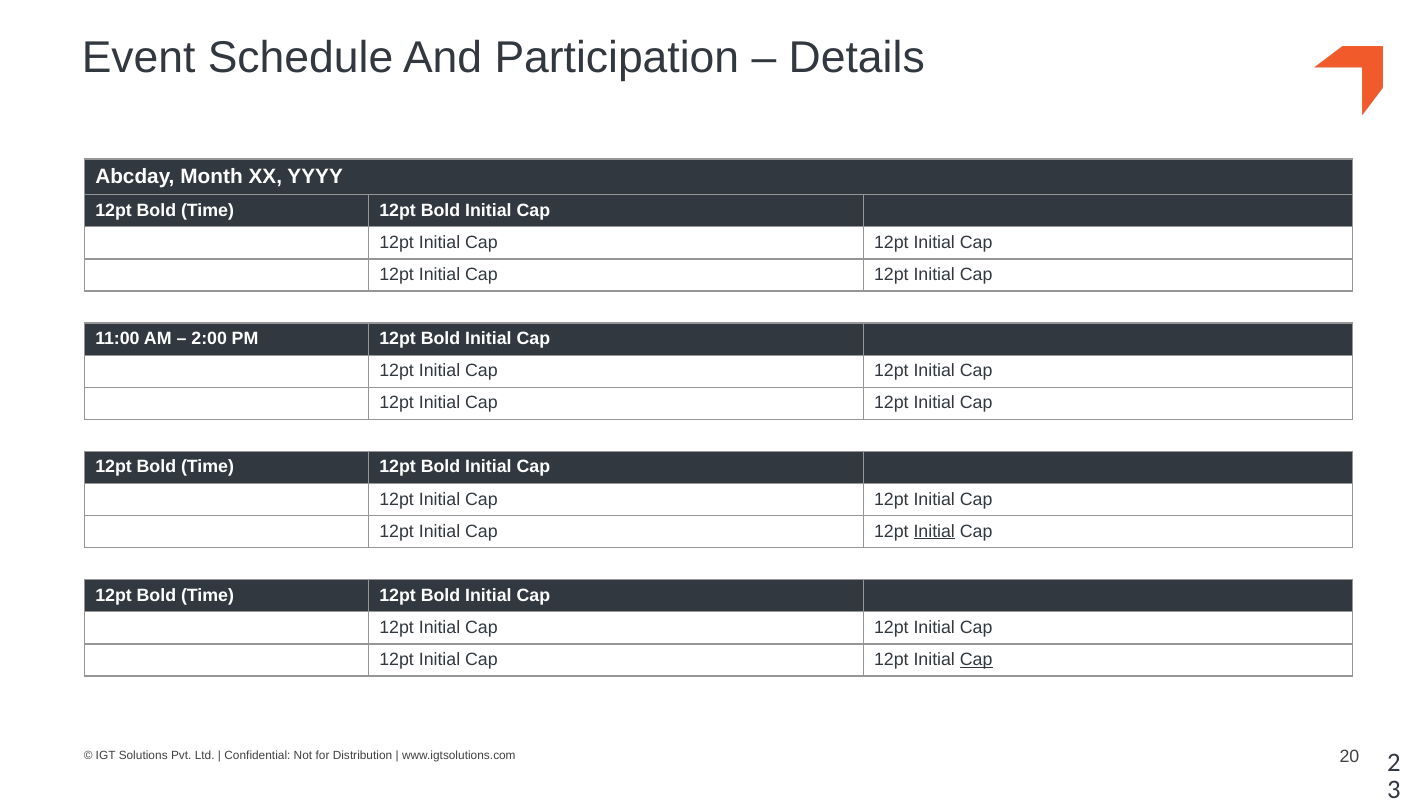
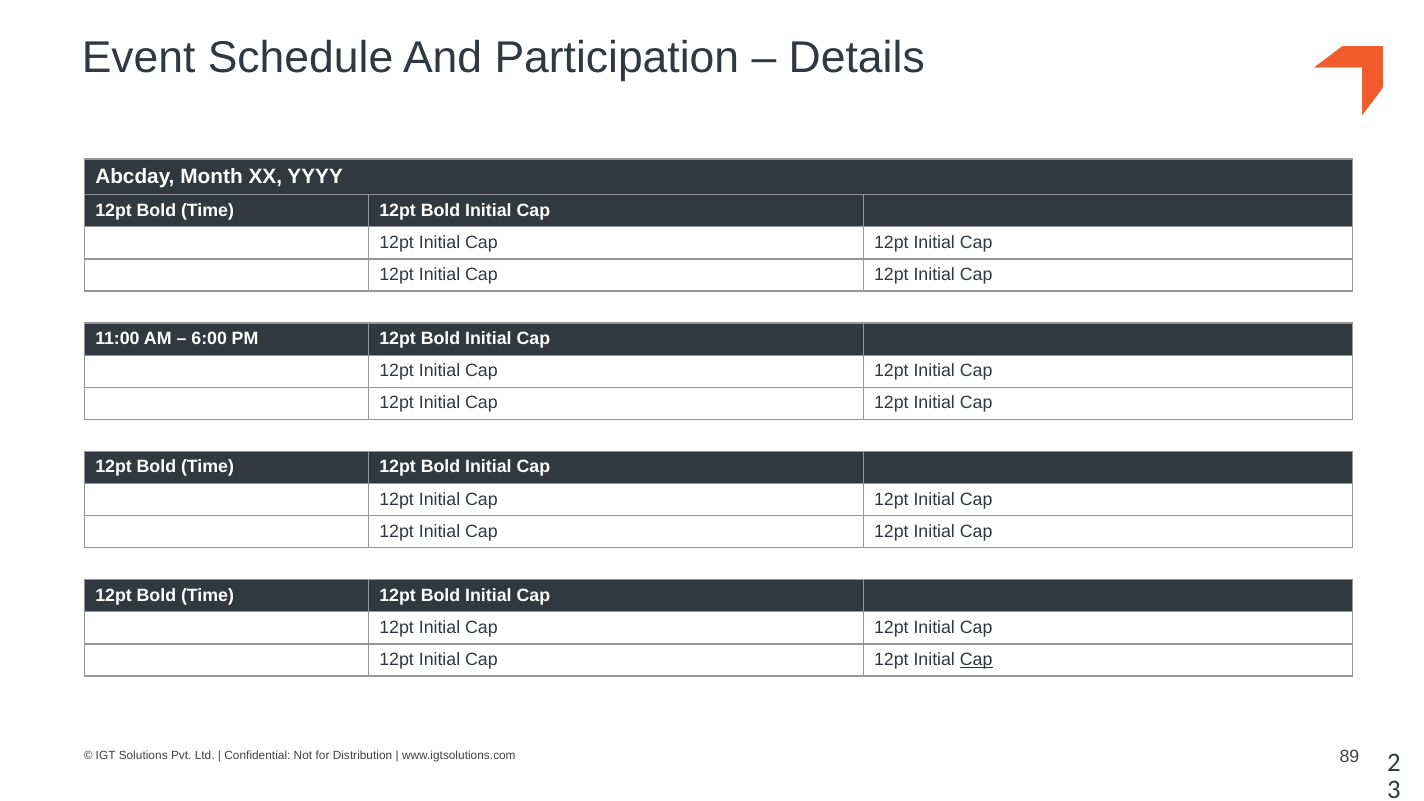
2:00: 2:00 -> 6:00 (209, 339)
Initial underline: present -> none (934, 531)
20: 20 -> 89 (1349, 757)
